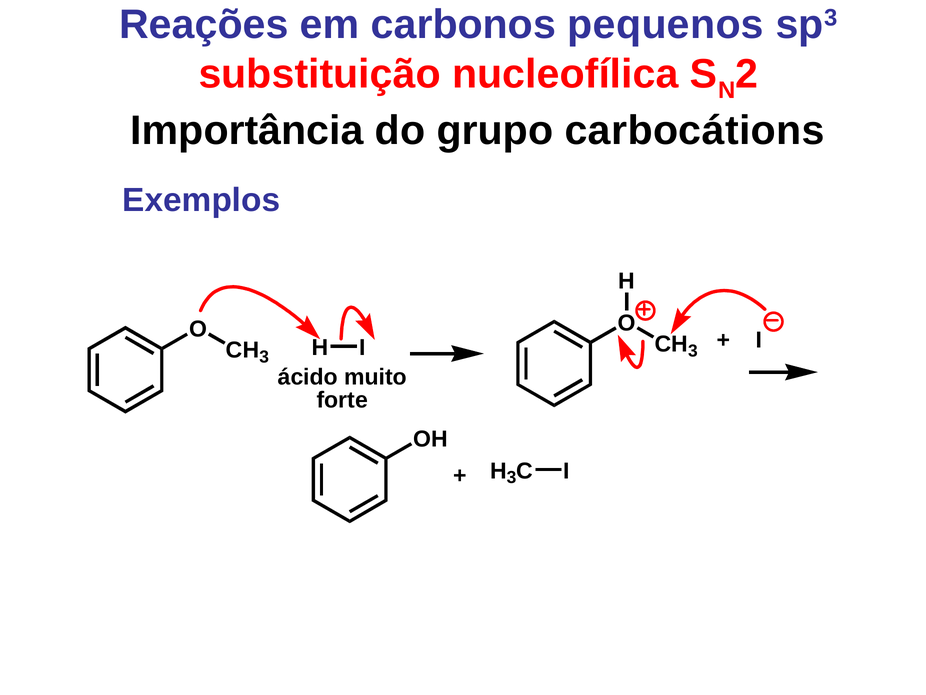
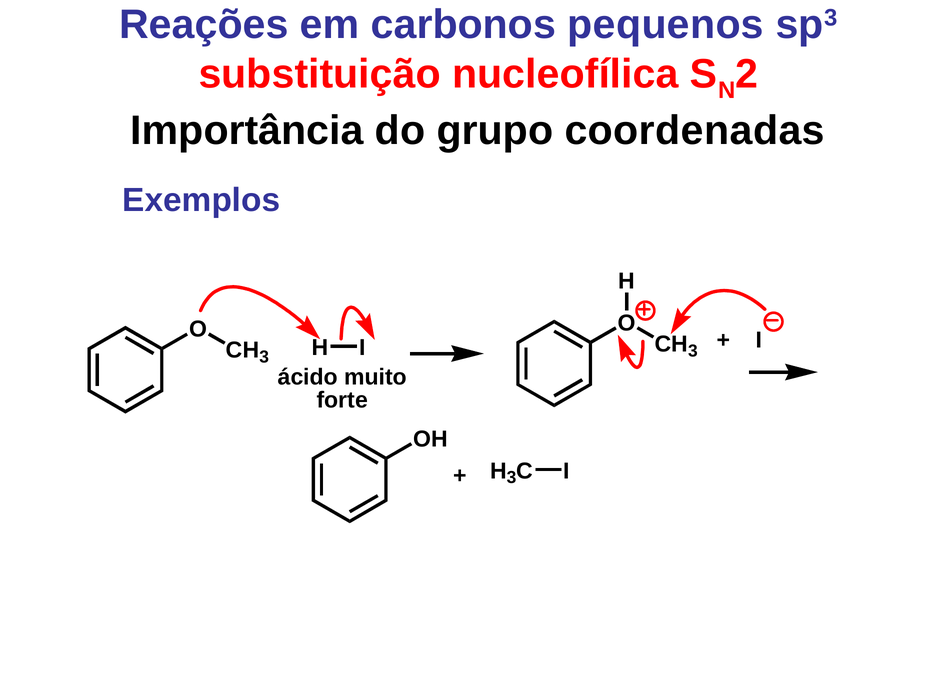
carbocátions: carbocátions -> coordenadas (695, 130)
